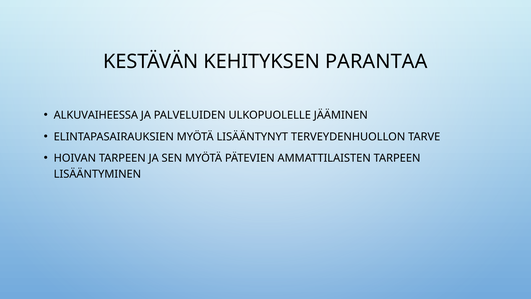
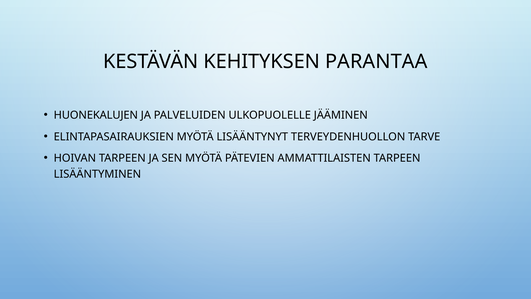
ALKUVAIHEESSA: ALKUVAIHEESSA -> HUONEKALUJEN (96, 115)
